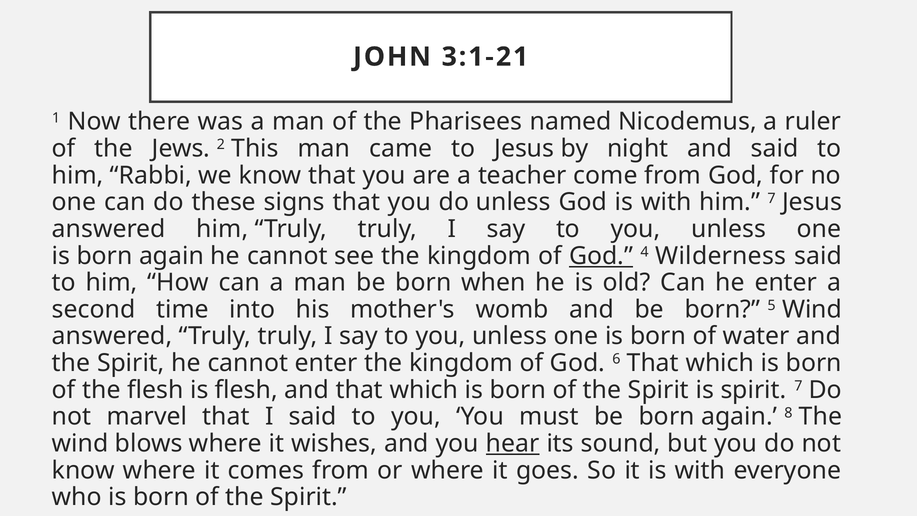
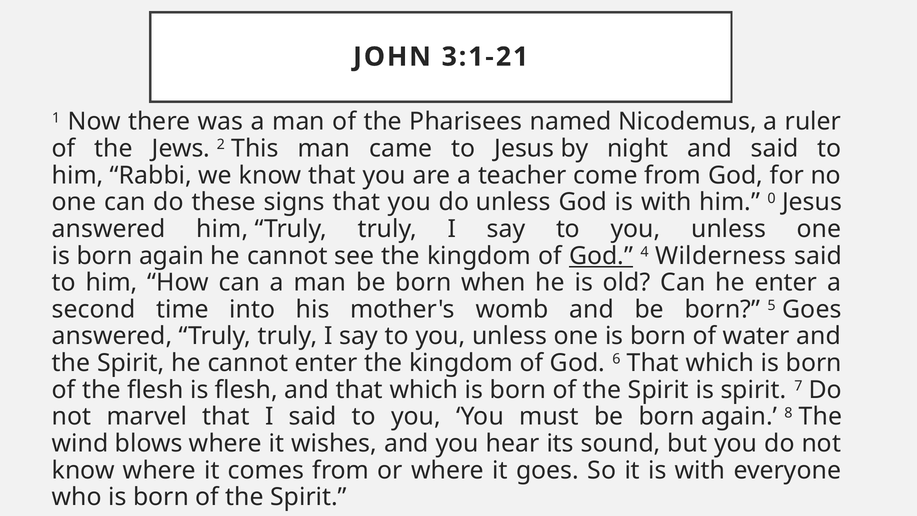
him 7: 7 -> 0 (772, 198)
5 Wind: Wind -> Goes (812, 309)
hear underline: present -> none (513, 443)
